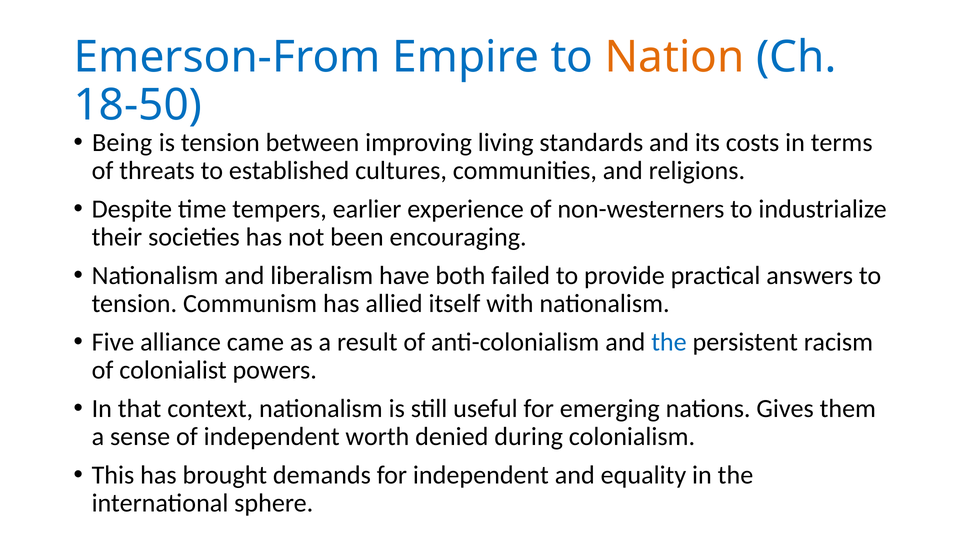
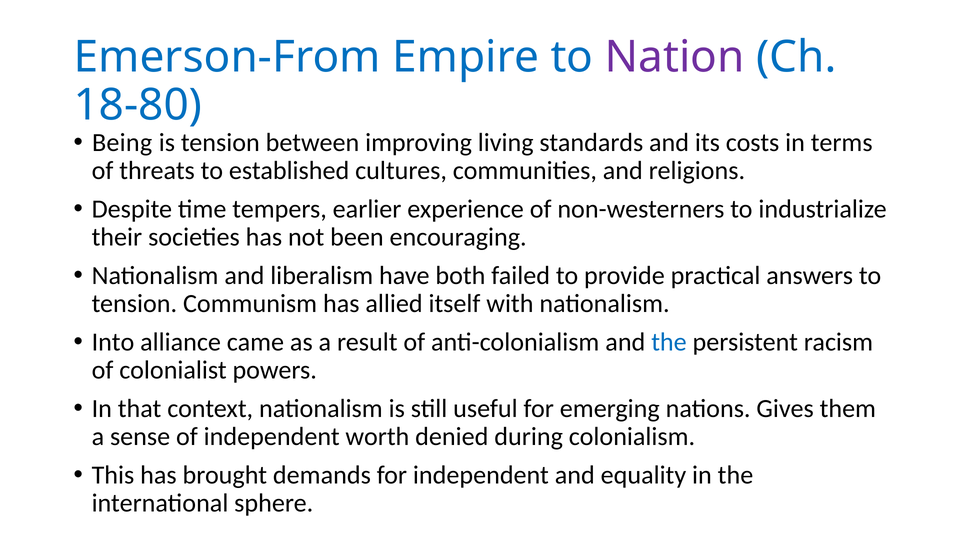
Nation colour: orange -> purple (675, 57)
18-50: 18-50 -> 18-80 (138, 105)
Five: Five -> Into (113, 342)
